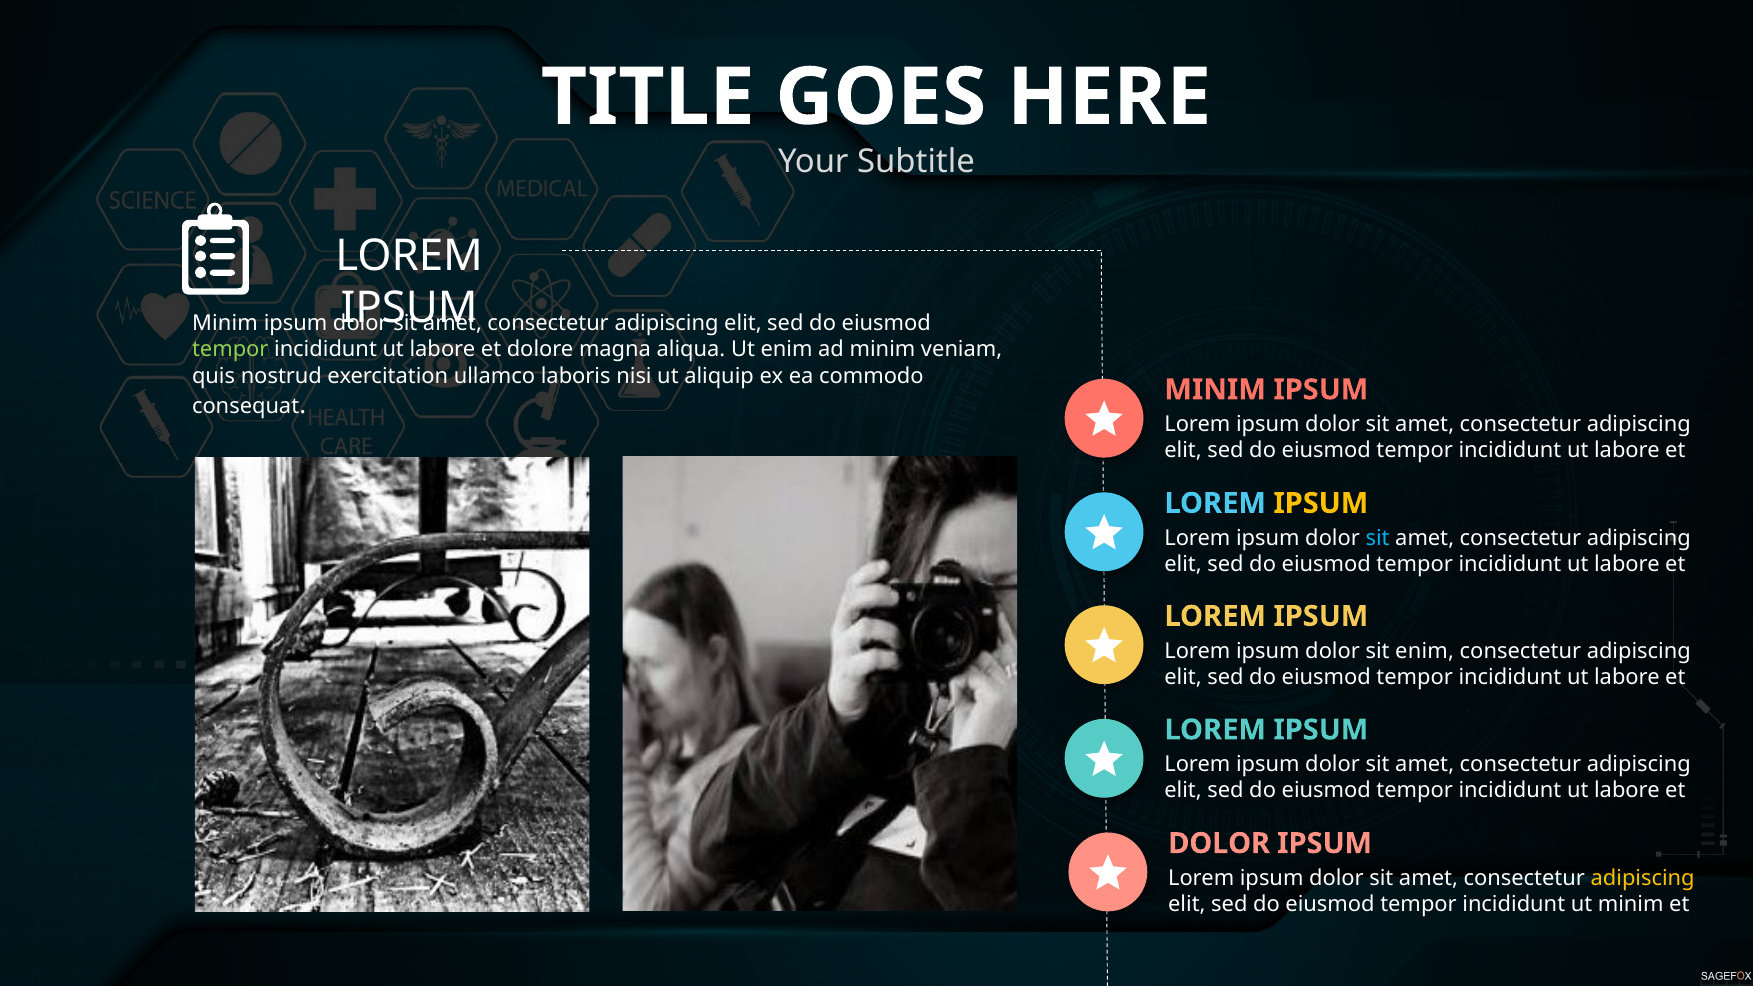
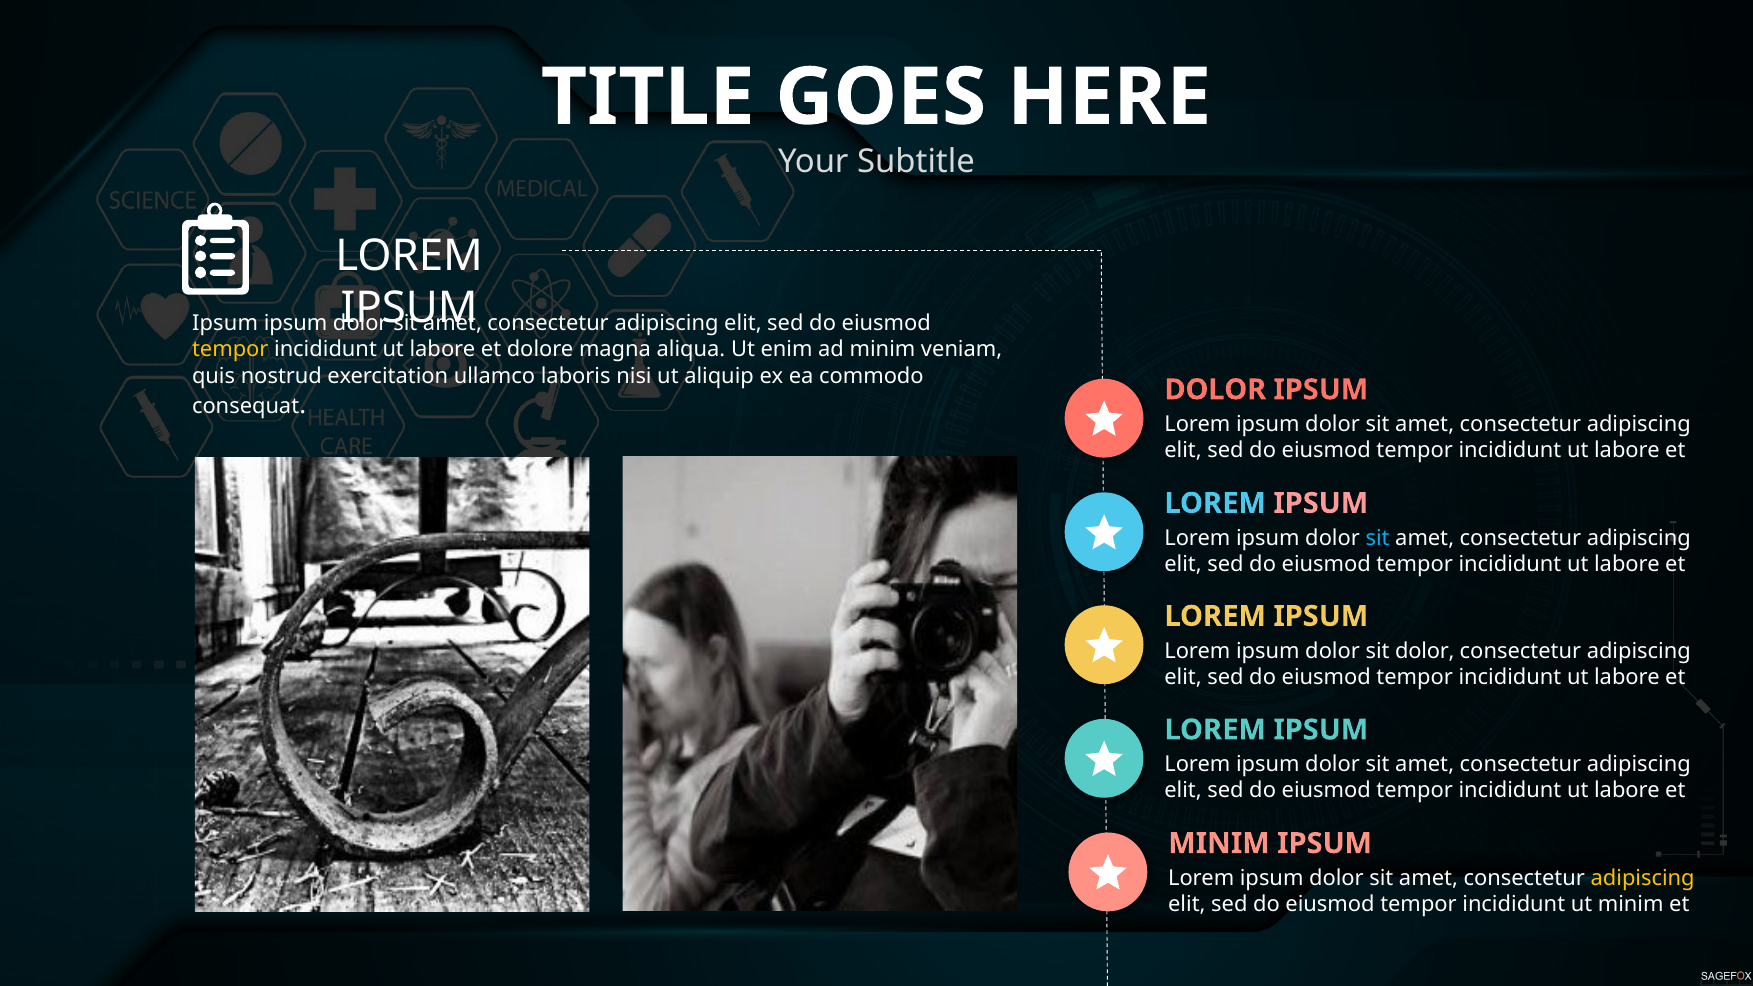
Minim: Minim -> Ipsum (225, 323)
tempor colour: light green -> yellow (230, 350)
MINIM: MINIM -> DOLOR (1215, 390)
IPSUM colour: yellow -> pink (1321, 503)
sit enim: enim -> dolor (1425, 651)
DOLOR: DOLOR -> MINIM (1219, 843)
